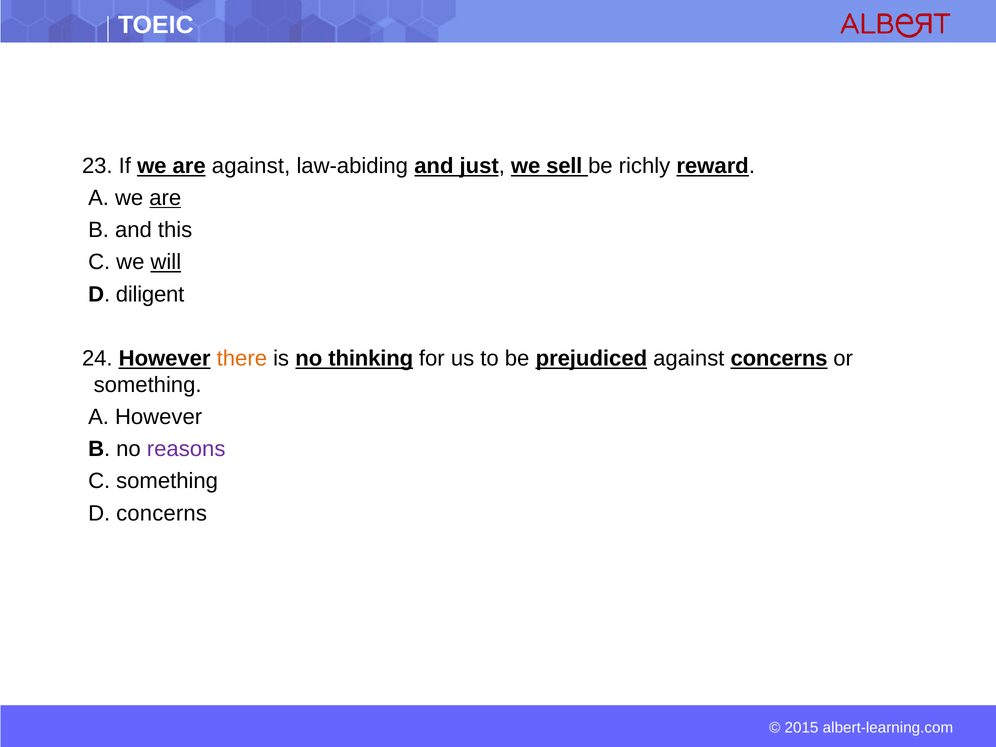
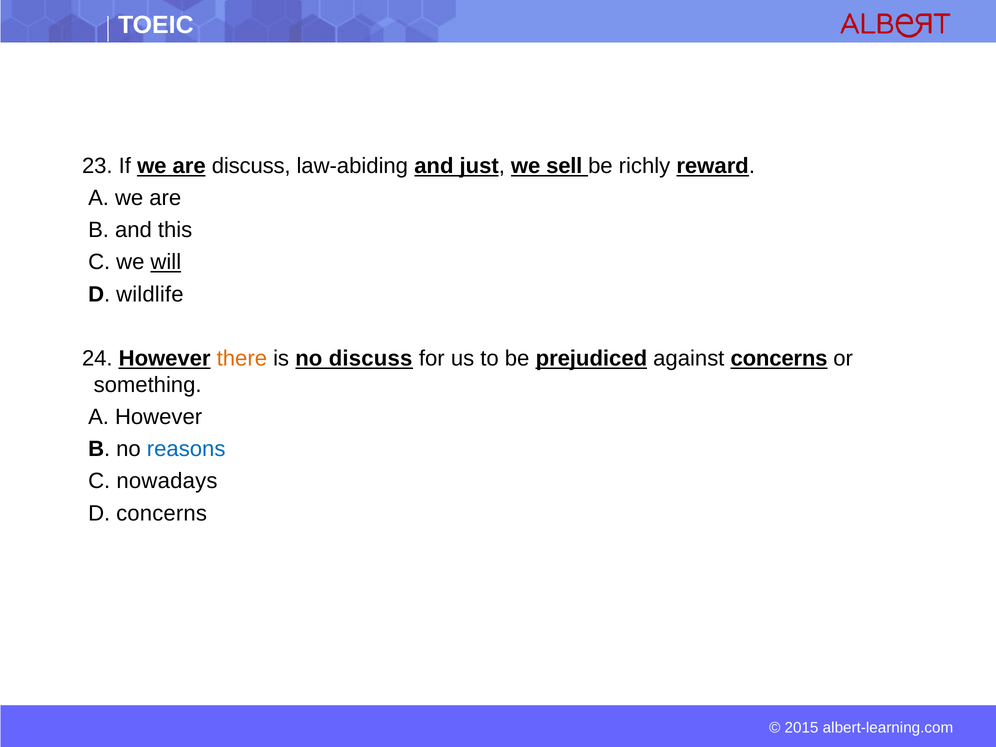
are against: against -> discuss (251, 166)
are underline: present -> none (165, 198)
diligent: diligent -> wildlife (150, 294)
no thinking: thinking -> discuss (371, 358)
reasons colour: purple -> blue (186, 449)
C something: something -> nowadays (167, 481)
